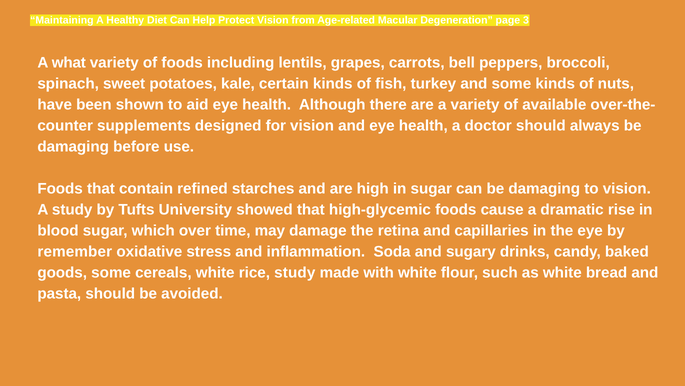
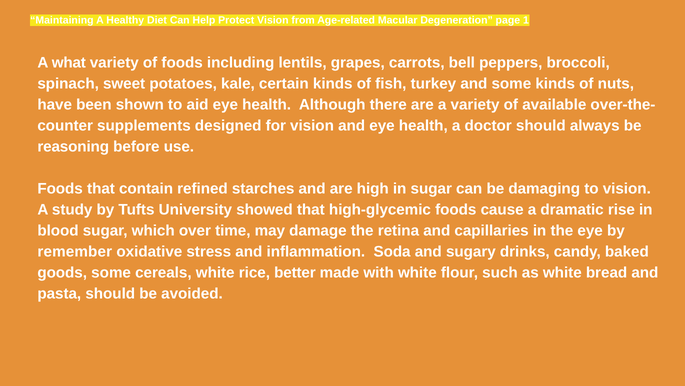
3: 3 -> 1 (526, 20)
damaging: damaging -> reasoning (73, 146)
rice study: study -> better (295, 272)
